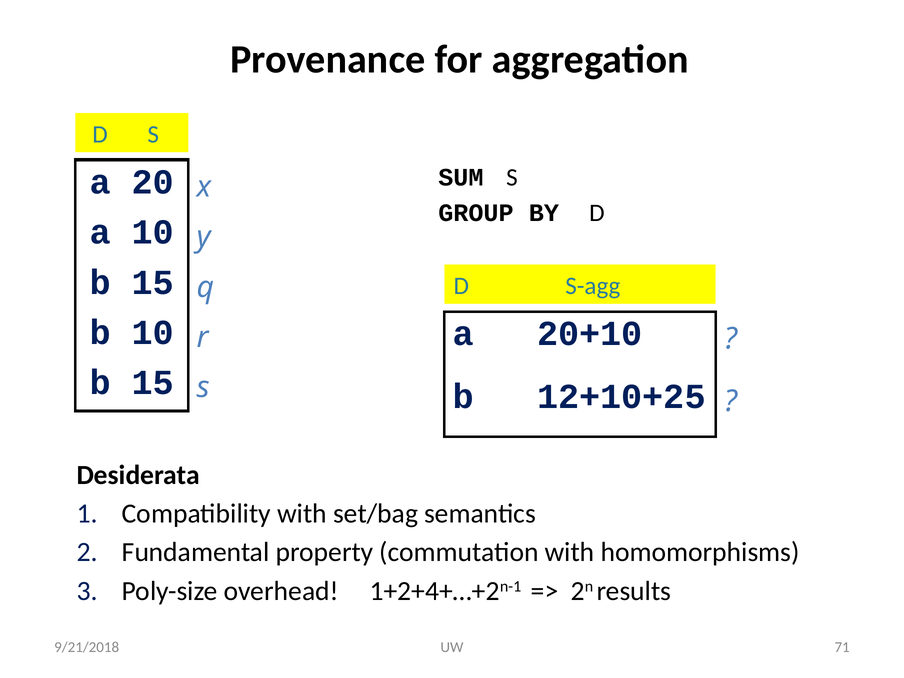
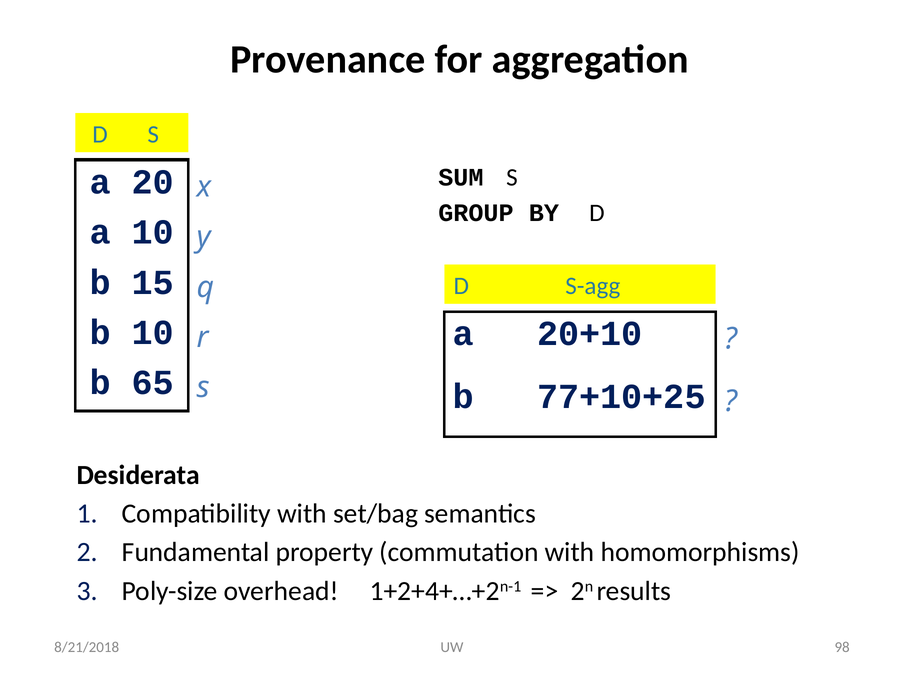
15: 15 -> 65 (153, 383)
12+10+25: 12+10+25 -> 77+10+25 (621, 396)
71: 71 -> 98 (842, 647)
9/21/2018: 9/21/2018 -> 8/21/2018 (87, 647)
